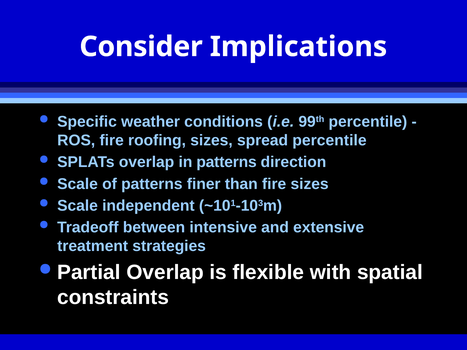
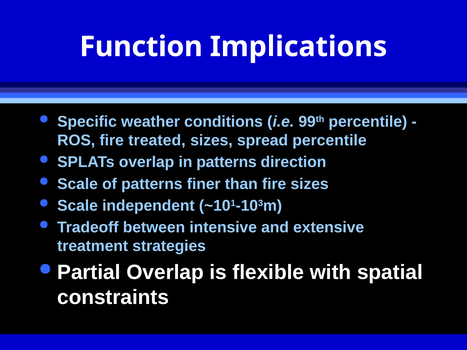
Consider: Consider -> Function (141, 47)
roofing: roofing -> treated (157, 140)
